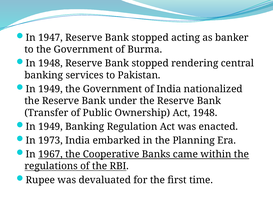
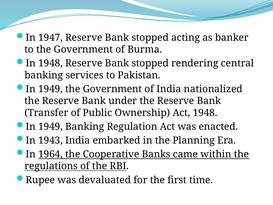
1973: 1973 -> 1943 (50, 140)
1967: 1967 -> 1964 (51, 154)
